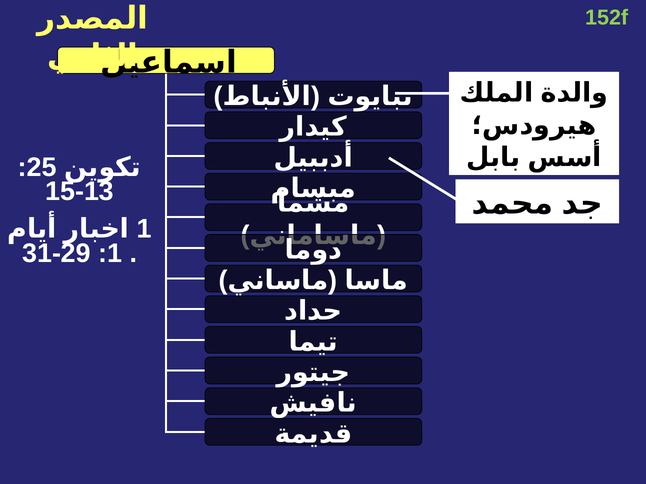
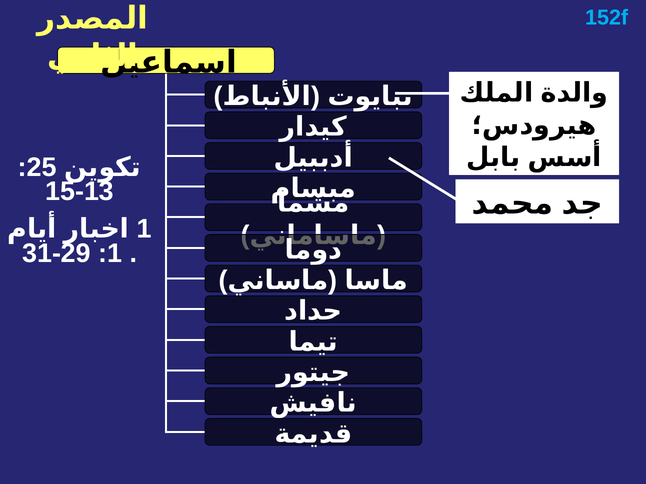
152f colour: light green -> light blue (607, 18)
